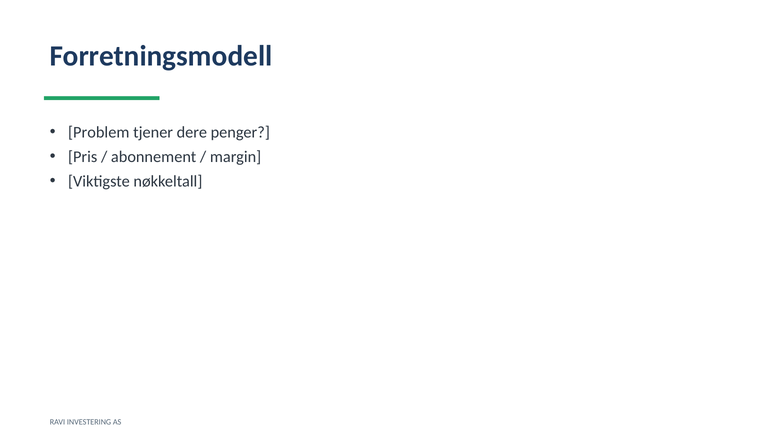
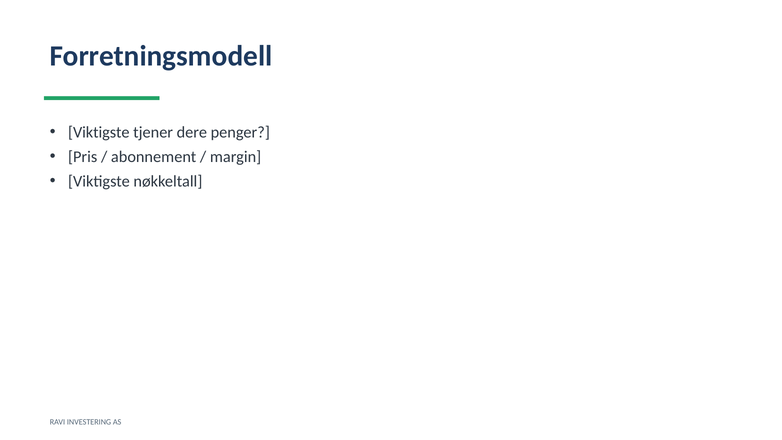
Problem: Problem -> Viktigste (99, 132)
